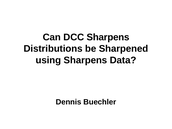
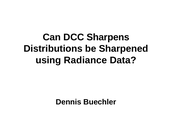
using Sharpens: Sharpens -> Radiance (85, 60)
